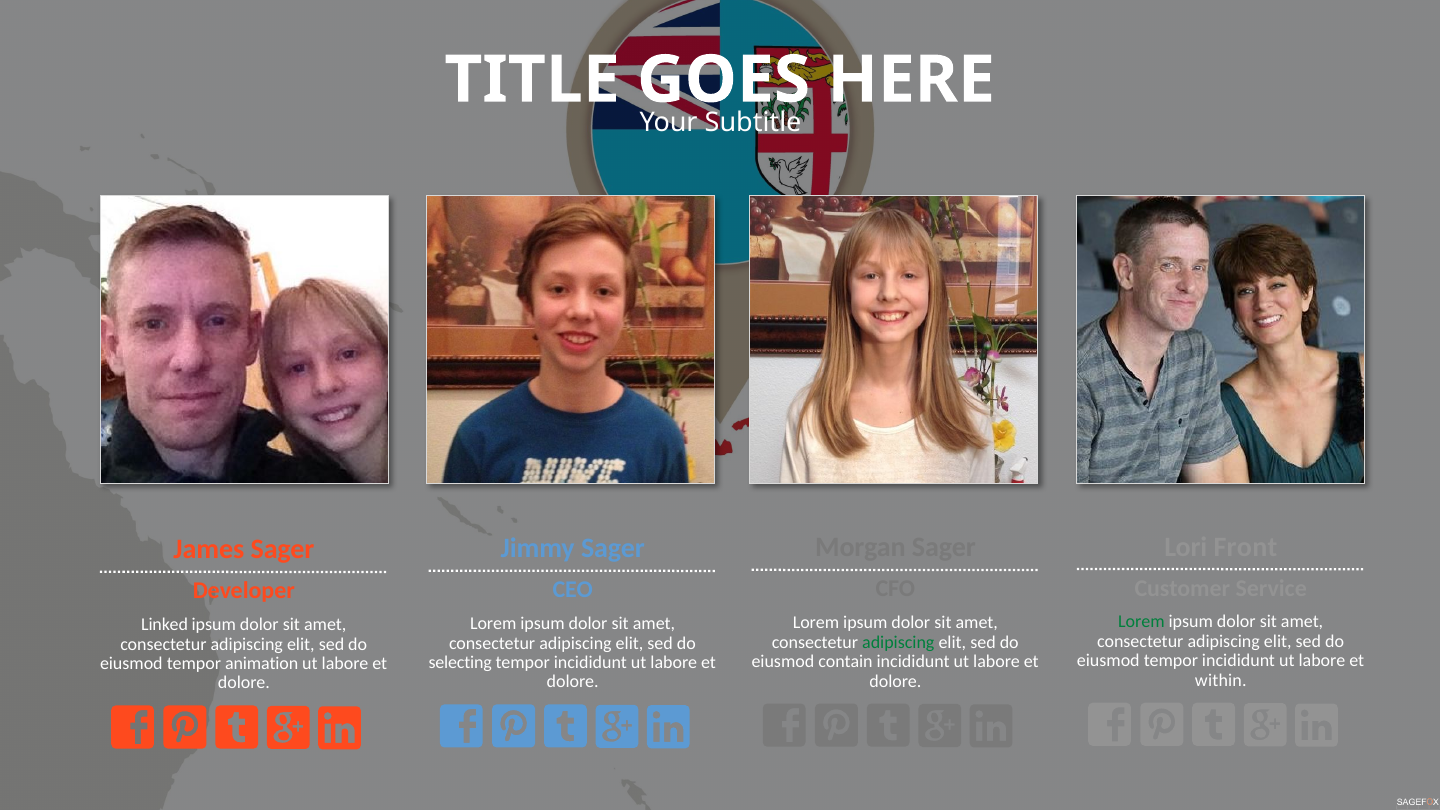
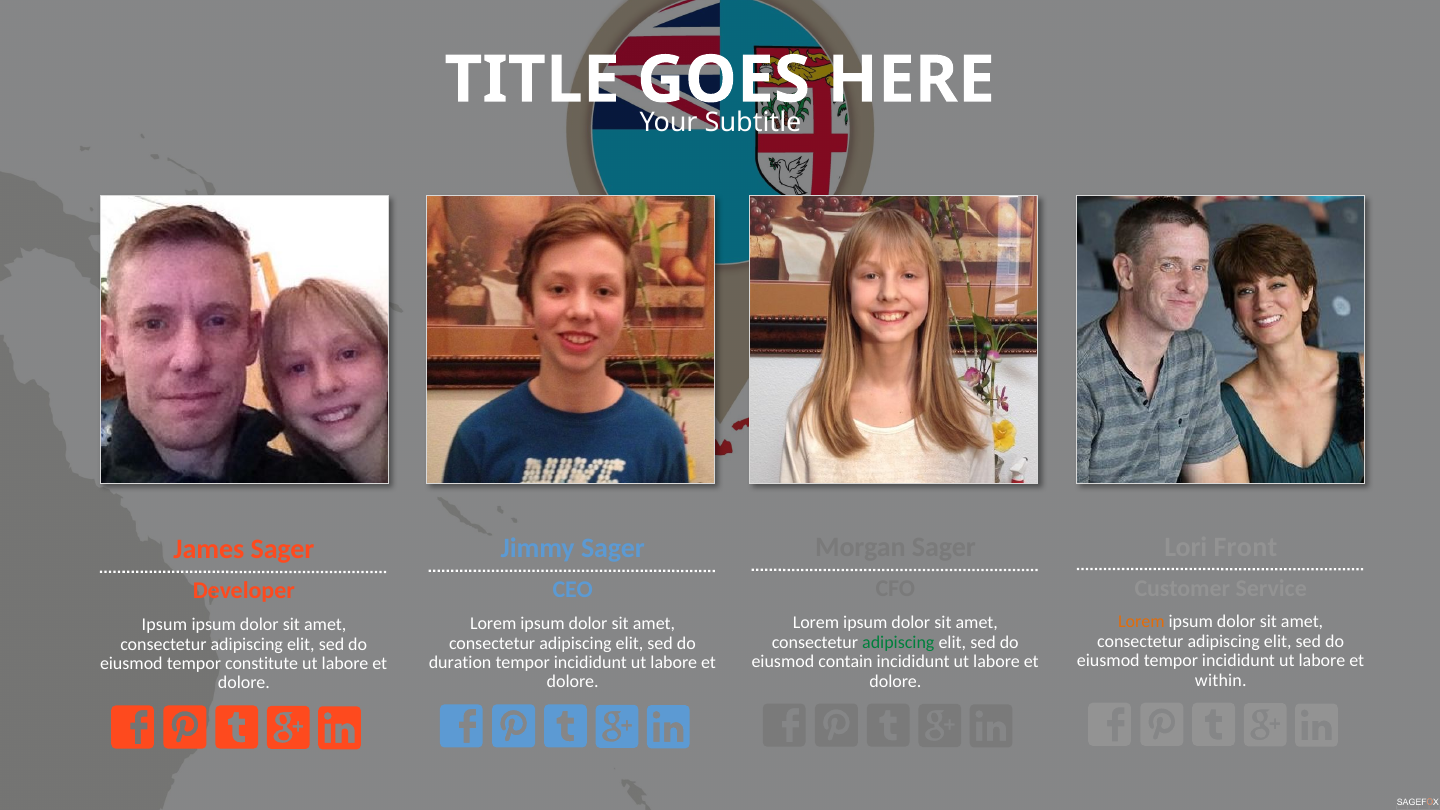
Lorem colour: green -> orange (1141, 622)
Linked: Linked -> Ipsum (164, 625)
selecting: selecting -> duration (460, 663)
animation: animation -> constitute (262, 664)
